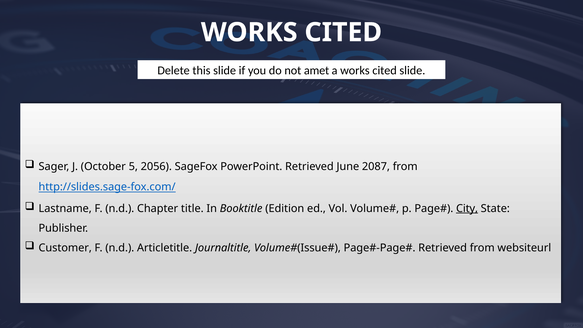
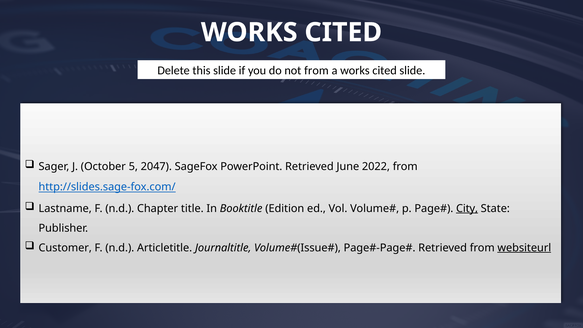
not amet: amet -> from (316, 70)
2056: 2056 -> 2047 (156, 166)
2087: 2087 -> 2022 (376, 166)
websiteurl underline: none -> present (524, 248)
